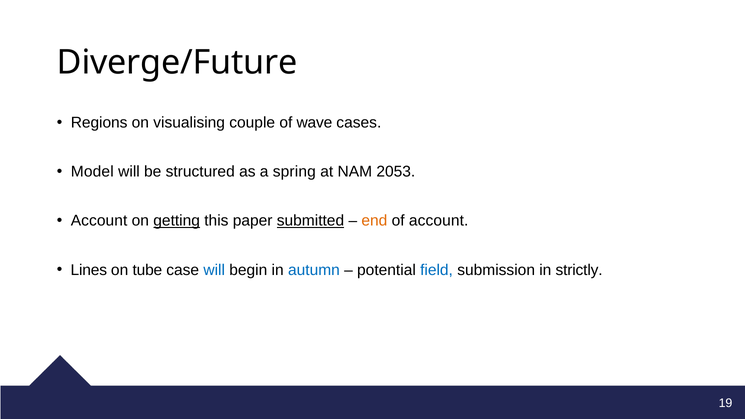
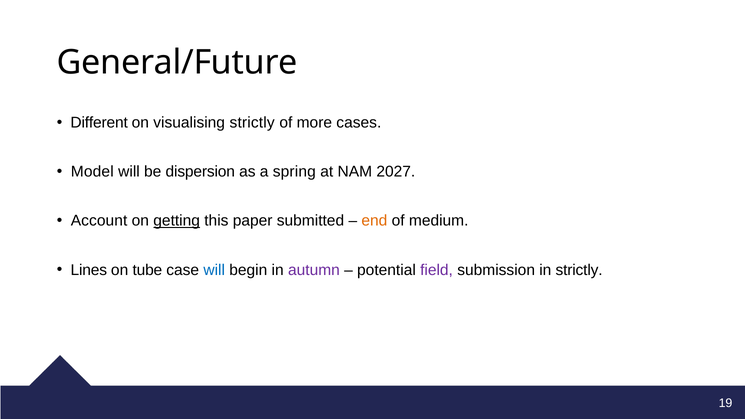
Diverge/Future: Diverge/Future -> General/Future (177, 63)
Regions: Regions -> Different (99, 123)
visualising couple: couple -> strictly (252, 123)
wave: wave -> more (314, 123)
structured: structured -> dispersion (200, 172)
2053: 2053 -> 2027 (396, 172)
submitted underline: present -> none (310, 221)
of account: account -> medium (439, 221)
autumn colour: blue -> purple (314, 270)
field colour: blue -> purple (437, 270)
